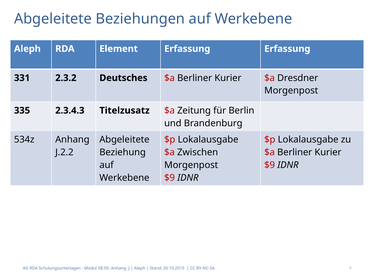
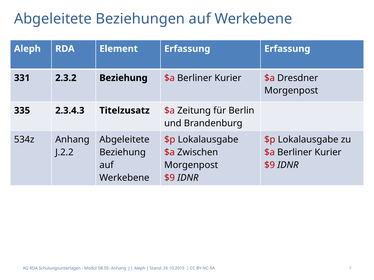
2.3.2 Deutsches: Deutsches -> Beziehung (123, 78)
